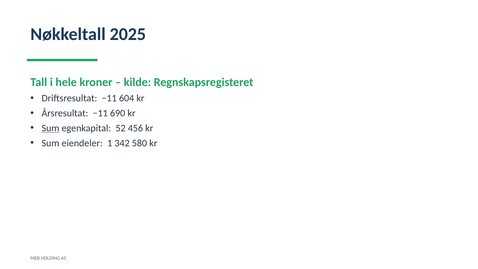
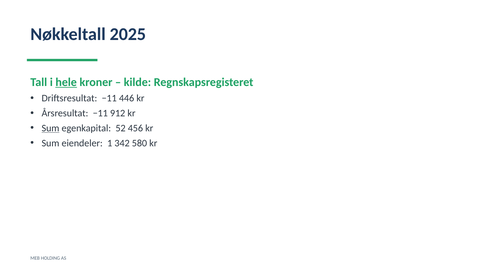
hele underline: none -> present (66, 82)
604: 604 -> 446 (127, 98)
690: 690 -> 912 (118, 113)
